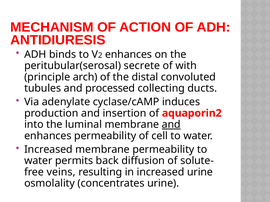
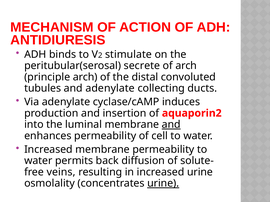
enhances: enhances -> stimulate (128, 54)
of with: with -> arch (186, 66)
and processed: processed -> adenylate (110, 89)
urine underline: none -> present (163, 184)
